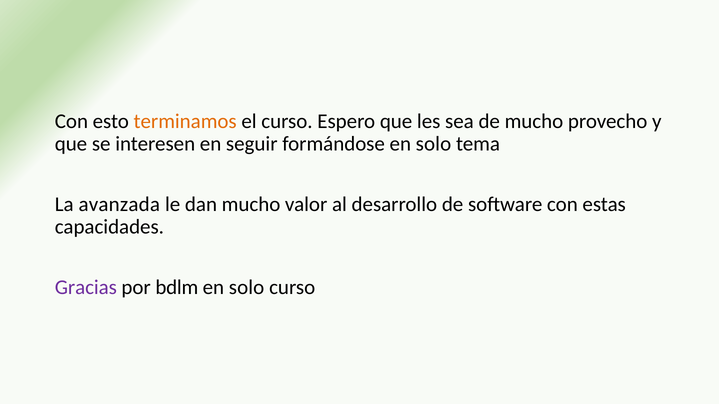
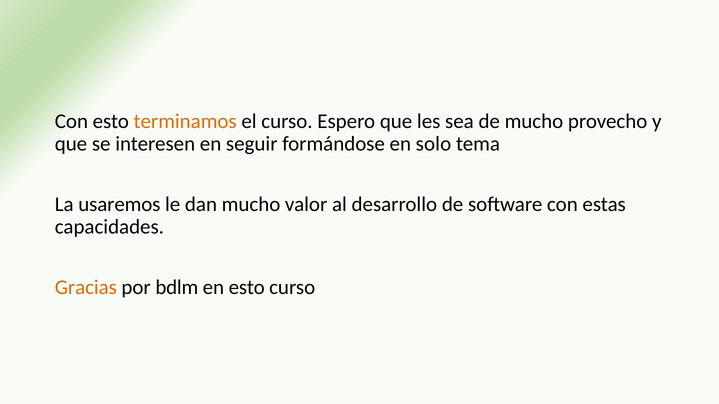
avanzada: avanzada -> usaremos (119, 205)
Gracias colour: purple -> orange (86, 287)
solo: solo -> esto (247, 287)
